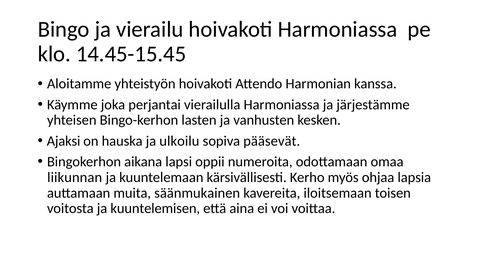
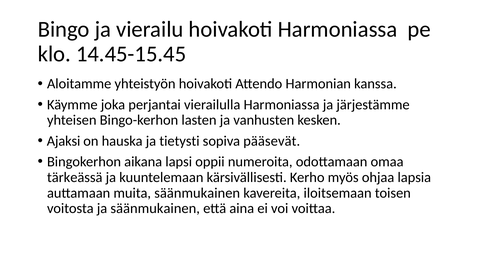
ulkoilu: ulkoilu -> tietysti (179, 141)
liikunnan: liikunnan -> tärkeässä (75, 177)
ja kuuntelemisen: kuuntelemisen -> säänmukainen (155, 208)
